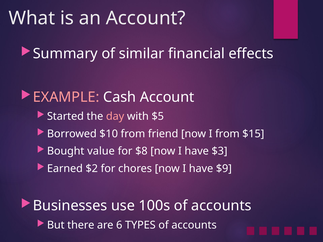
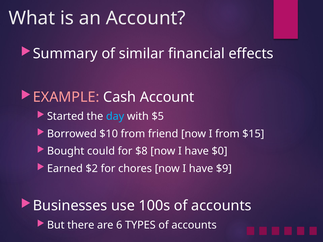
day colour: pink -> light blue (115, 116)
value: value -> could (101, 151)
$3: $3 -> $0 (220, 151)
